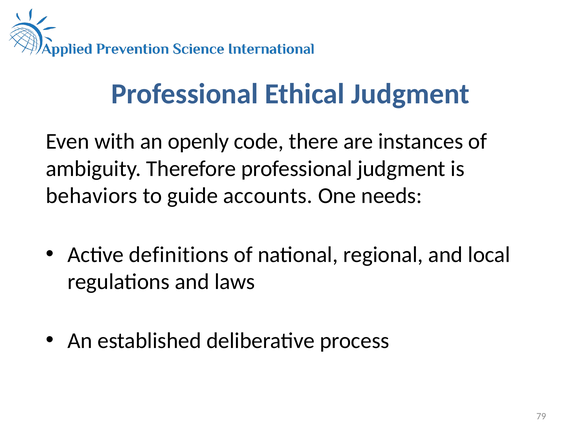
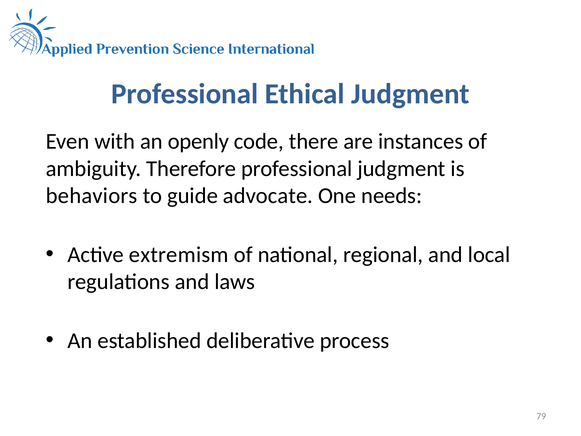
accounts: accounts -> advocate (268, 196)
definitions: definitions -> extremism (179, 254)
